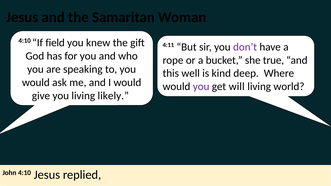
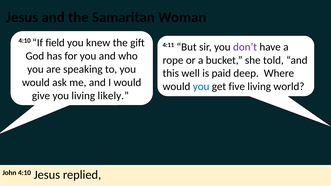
true: true -> told (273, 60)
kind: kind -> paid (221, 73)
you colour: purple -> blue (201, 87)
will: will -> five (237, 87)
